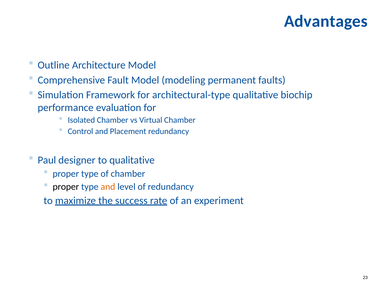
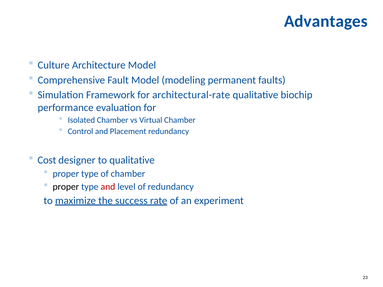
Outline: Outline -> Culture (54, 65)
architectural-type: architectural-type -> architectural-rate (191, 95)
Paul: Paul -> Cost (47, 160)
and colour: orange -> red (108, 187)
